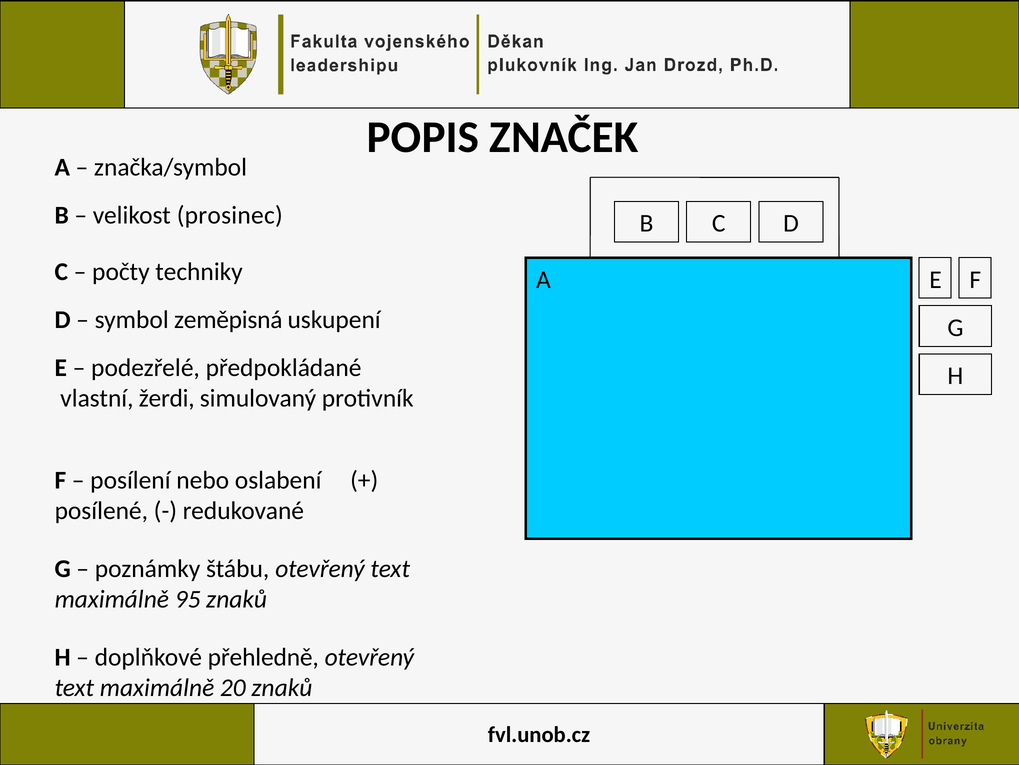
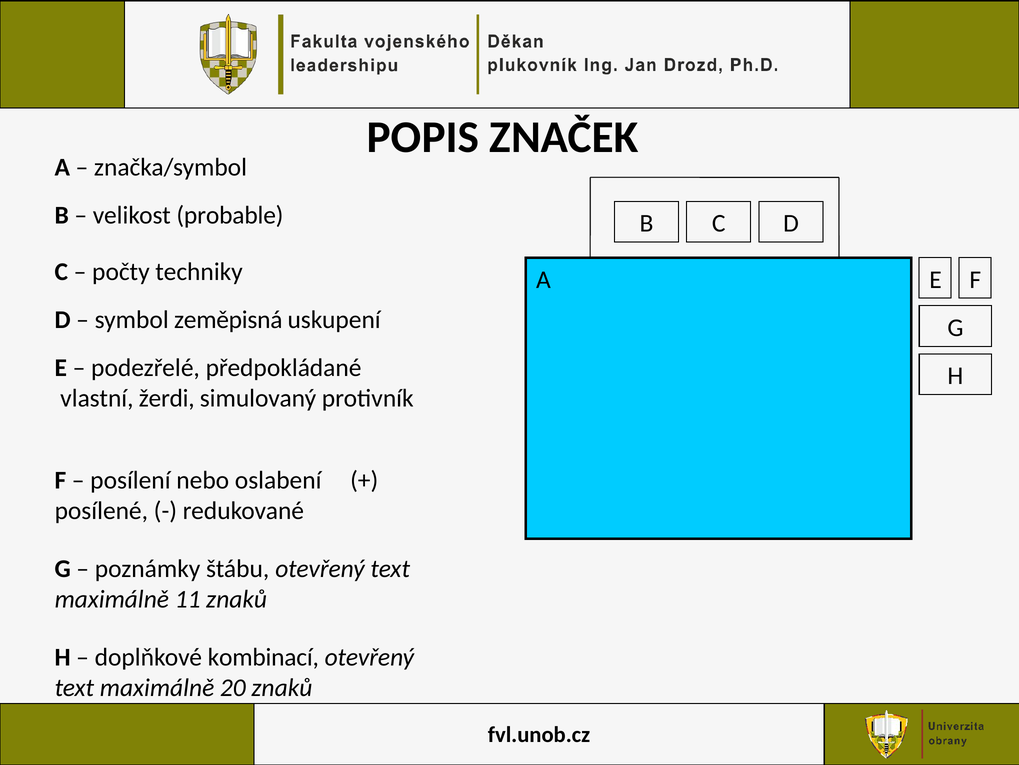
prosinec: prosinec -> probable (230, 215)
95: 95 -> 11 (188, 599)
přehledně: přehledně -> kombinací (263, 657)
